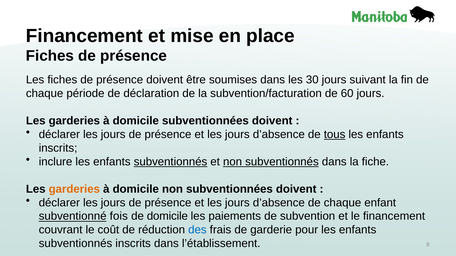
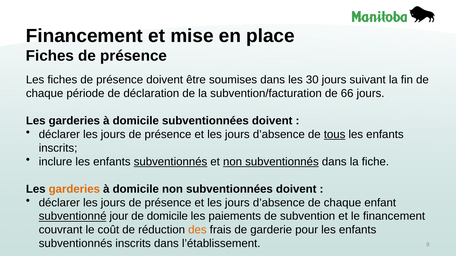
60: 60 -> 66 (347, 94)
fois: fois -> jour (119, 217)
des colour: blue -> orange (197, 230)
